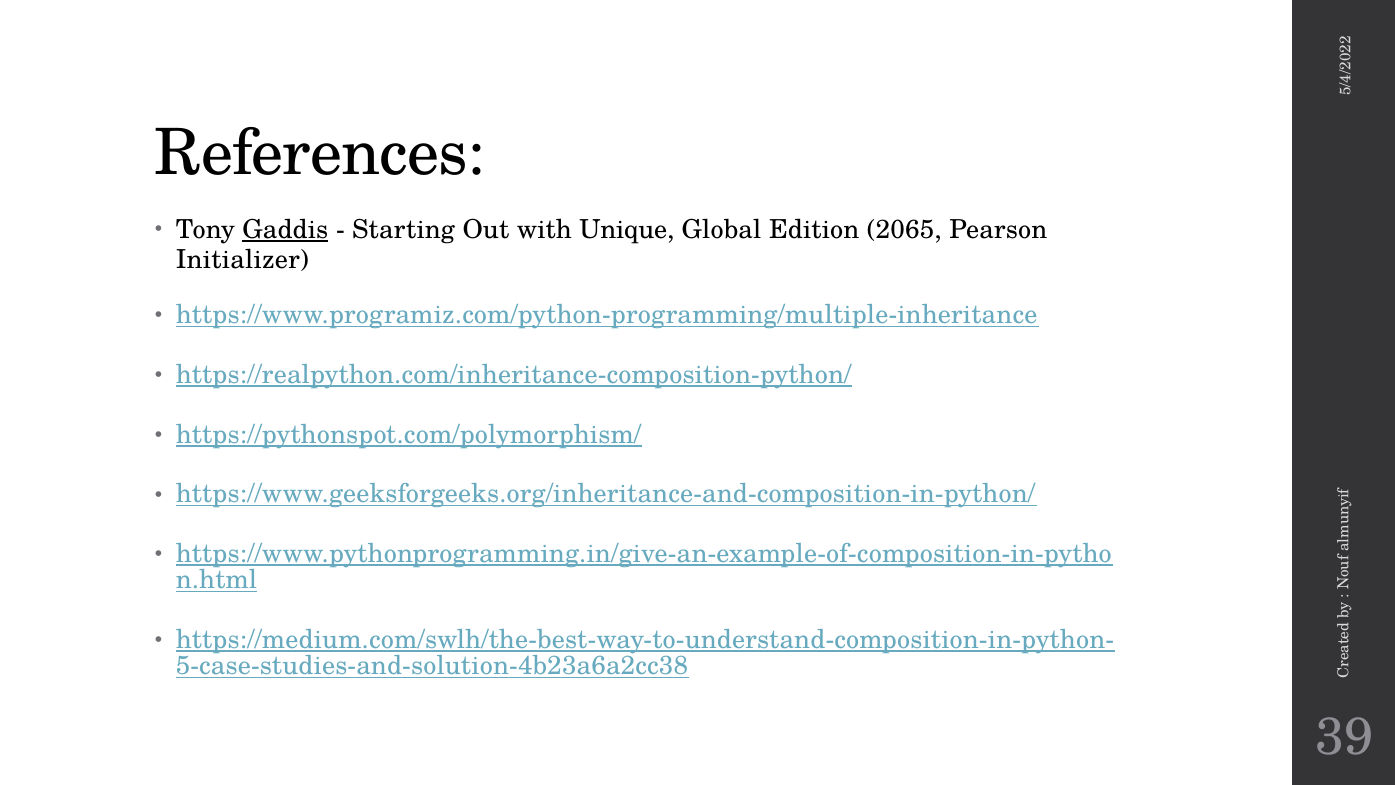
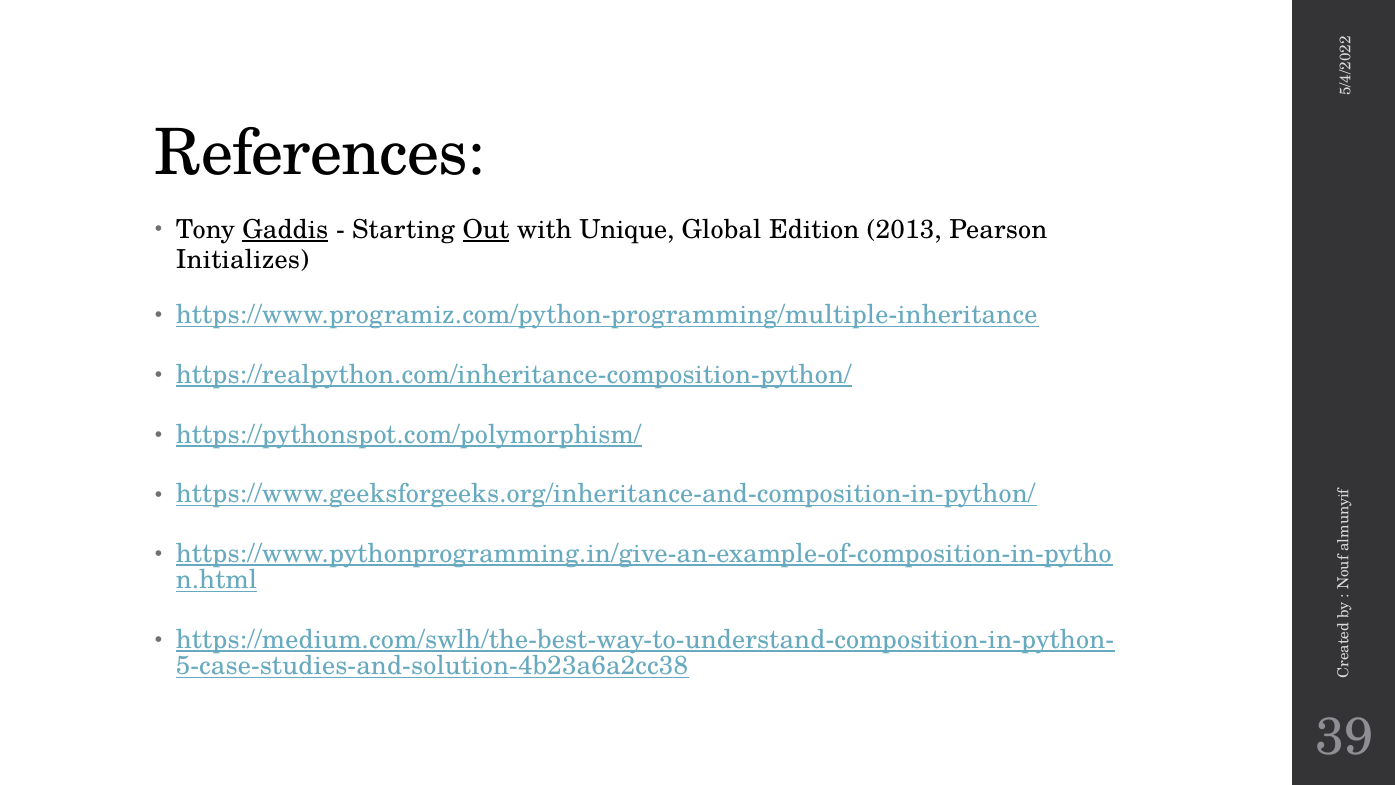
Out underline: none -> present (486, 230)
2065: 2065 -> 2013 (904, 230)
Initializer: Initializer -> Initializes (242, 260)
